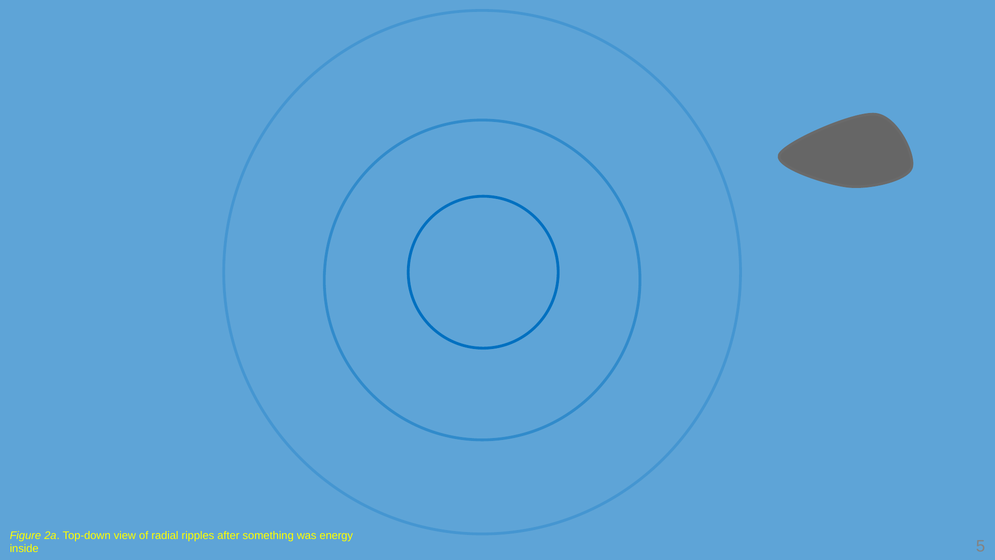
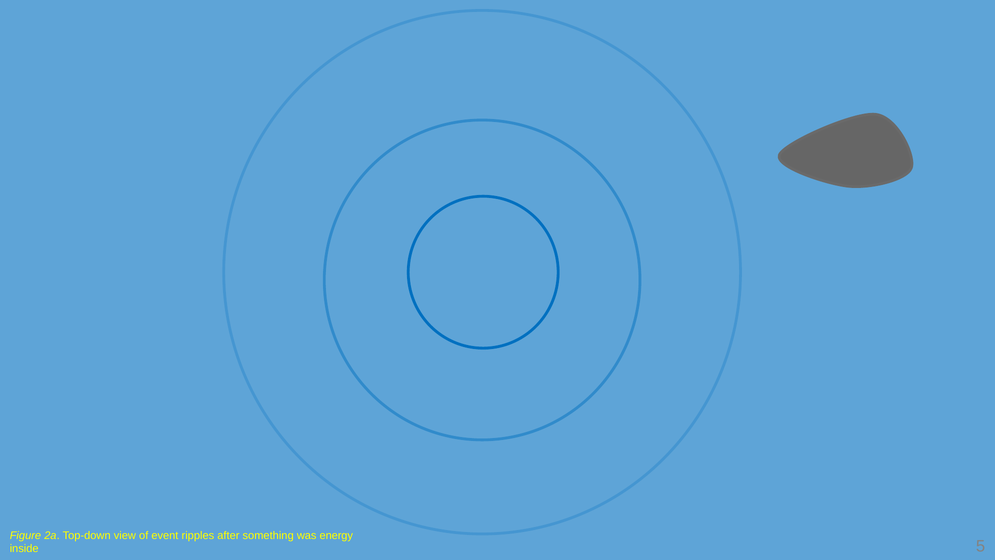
radial: radial -> event (165, 535)
